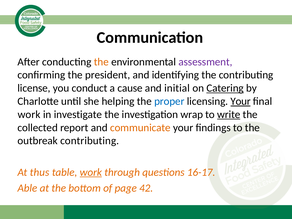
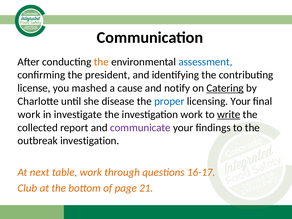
assessment colour: purple -> blue (205, 62)
conduct: conduct -> mashed (90, 88)
initial: initial -> notify (177, 88)
helping: helping -> disease (118, 101)
Your underline: present -> none (241, 101)
investigation wrap: wrap -> work (192, 114)
communicate colour: orange -> purple (140, 128)
outbreak contributing: contributing -> investigation (90, 141)
thus: thus -> next (40, 172)
work underline: present -> none (91, 172)
Able: Able -> Club (27, 188)
42: 42 -> 21 (146, 188)
